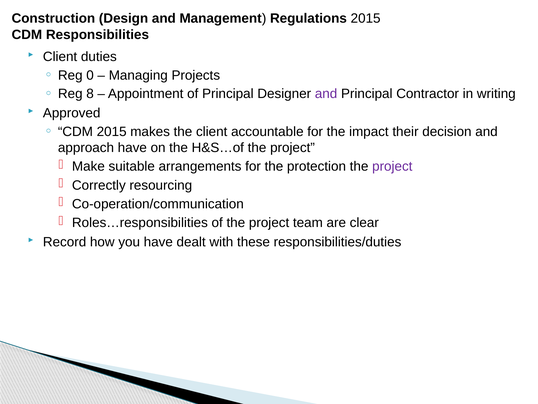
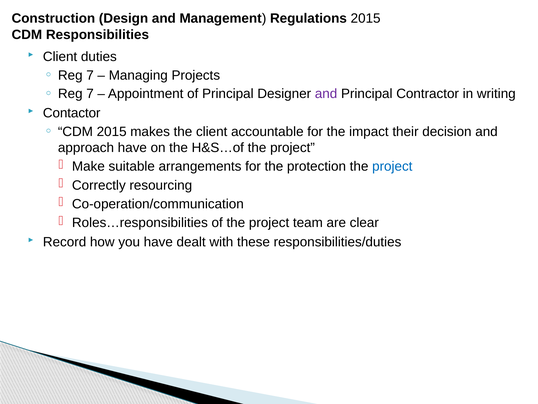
0: 0 -> 7 (90, 75)
8: 8 -> 7 (90, 94)
Approved: Approved -> Contactor (72, 113)
project colour: purple -> blue (392, 166)
